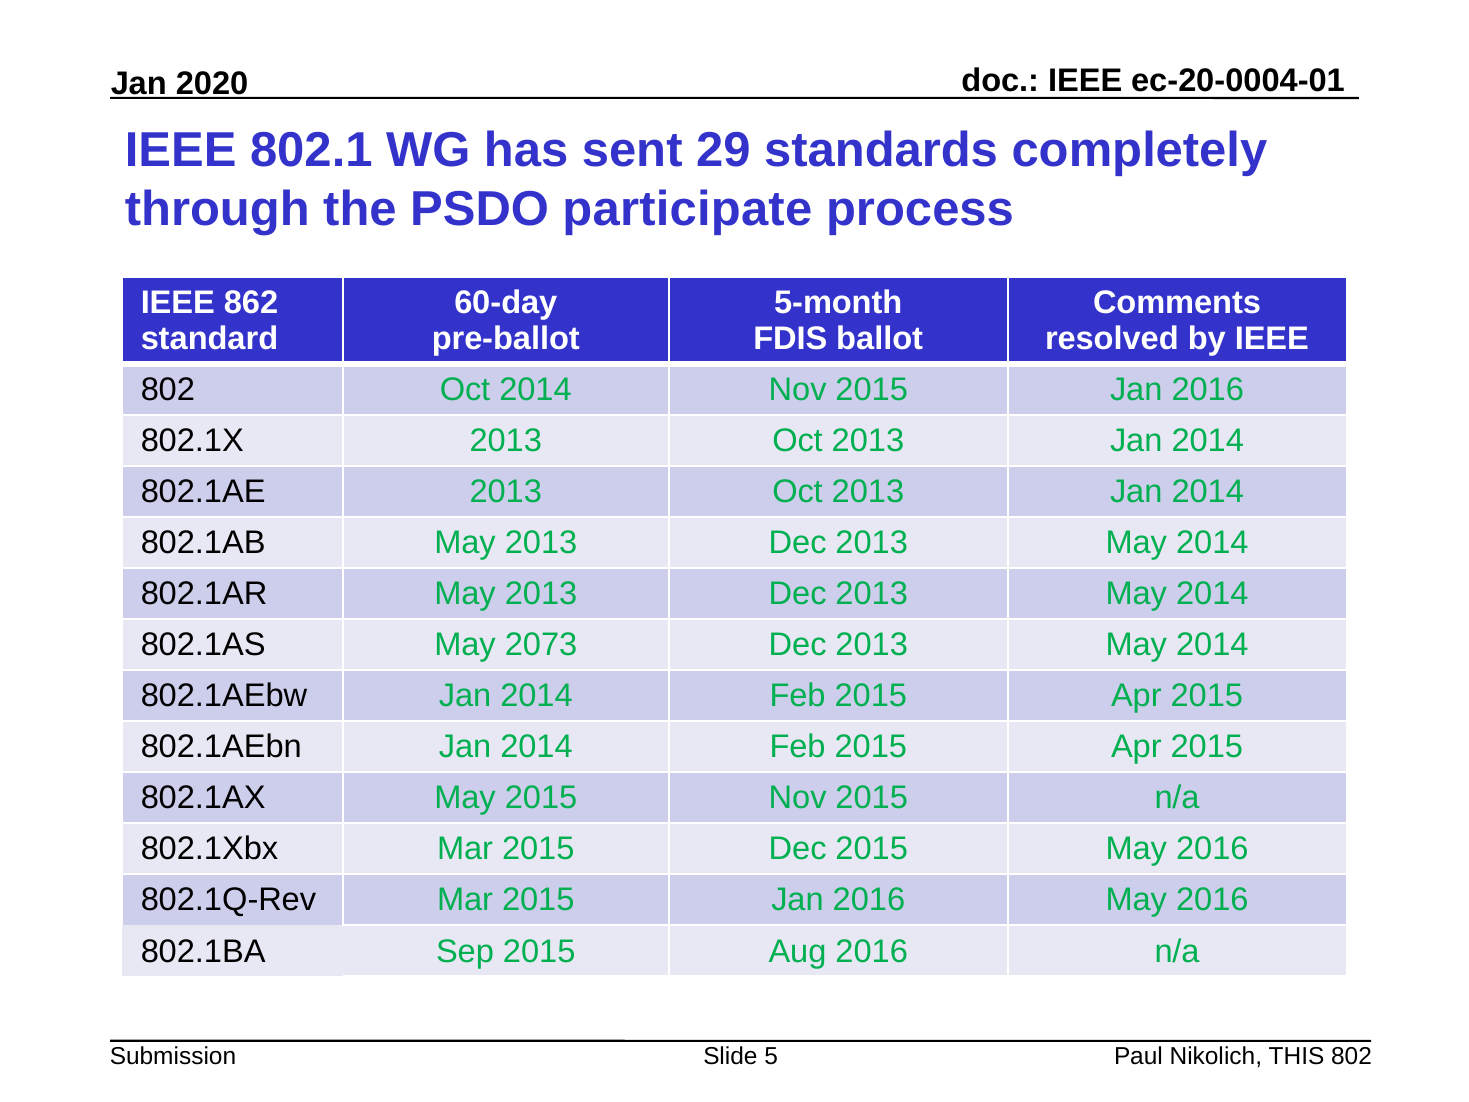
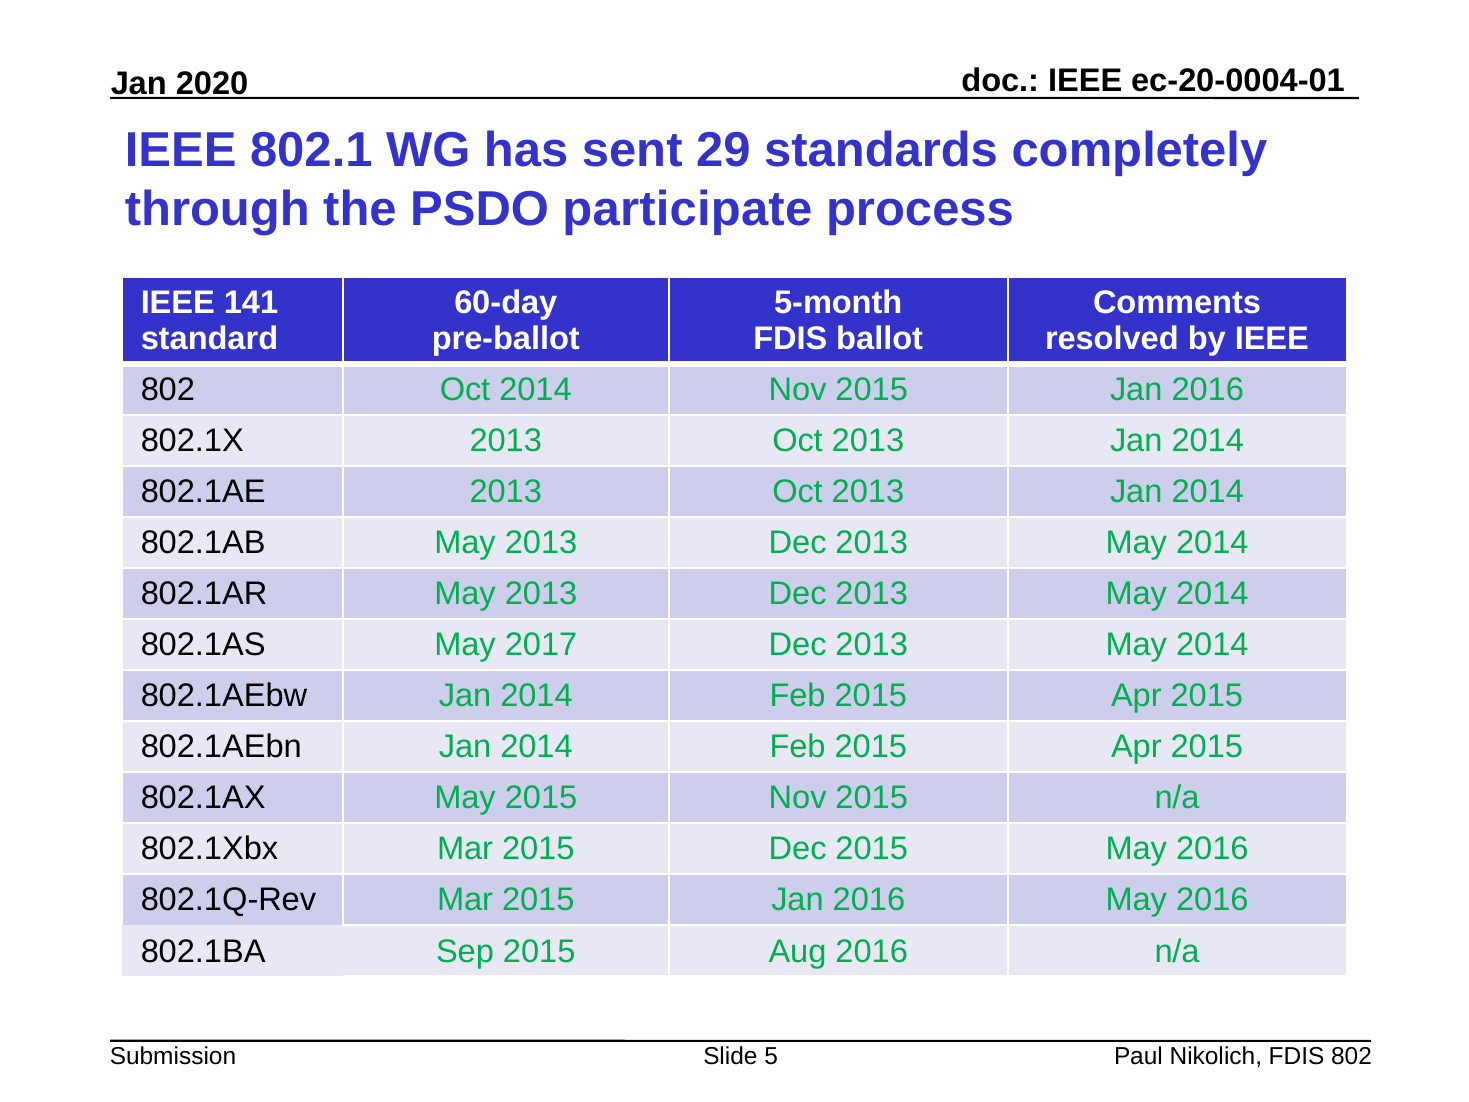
862: 862 -> 141 (251, 303)
2073: 2073 -> 2017 (541, 645)
Nikolich THIS: THIS -> FDIS (1297, 1057)
